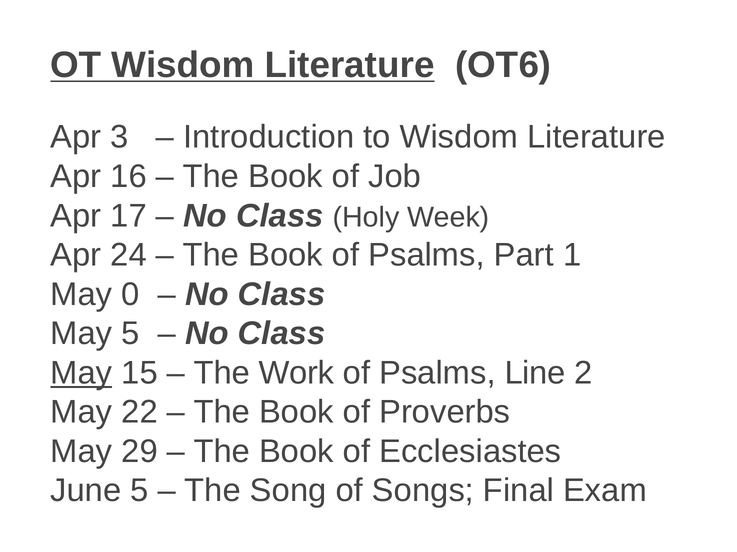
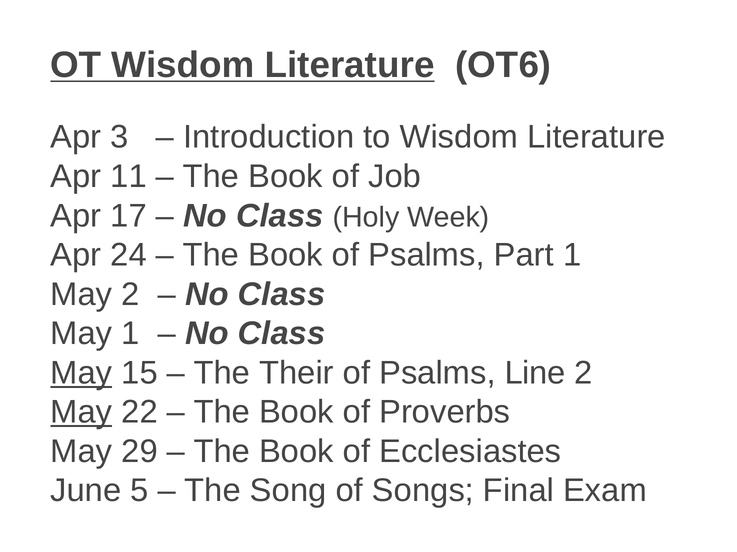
16: 16 -> 11 (128, 177)
May 0: 0 -> 2 (130, 295)
May 5: 5 -> 1 (130, 334)
Work: Work -> Their (296, 373)
May underline: none -> present (81, 413)
